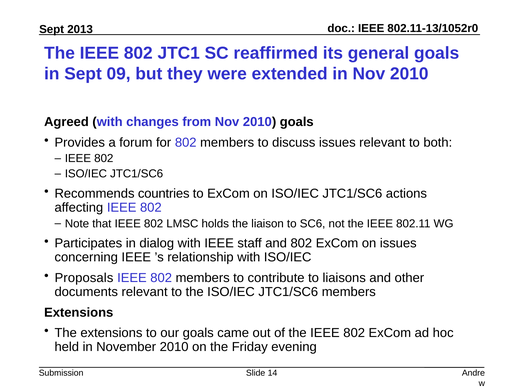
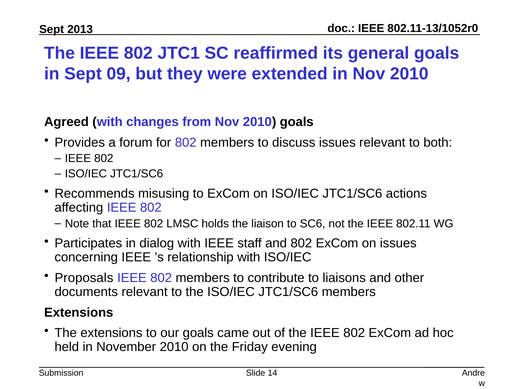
countries: countries -> misusing (164, 194)
